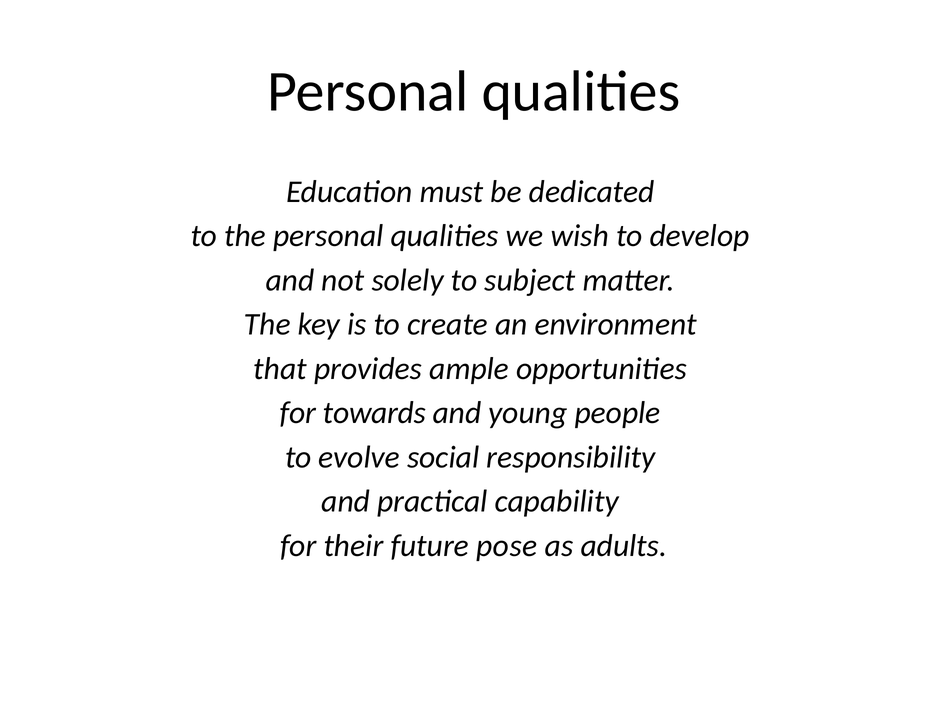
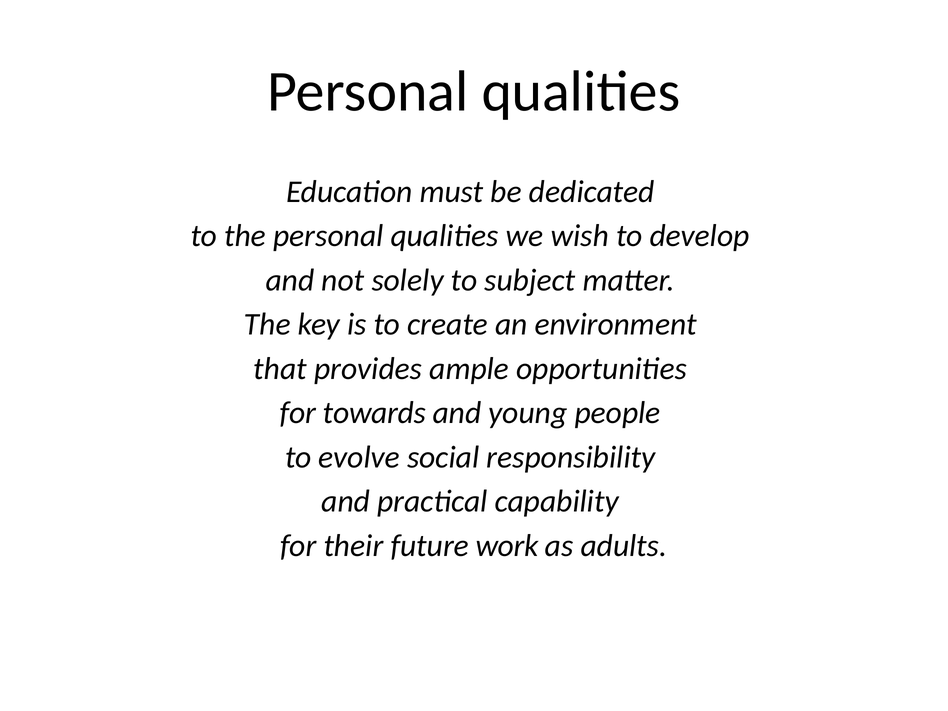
pose: pose -> work (507, 546)
